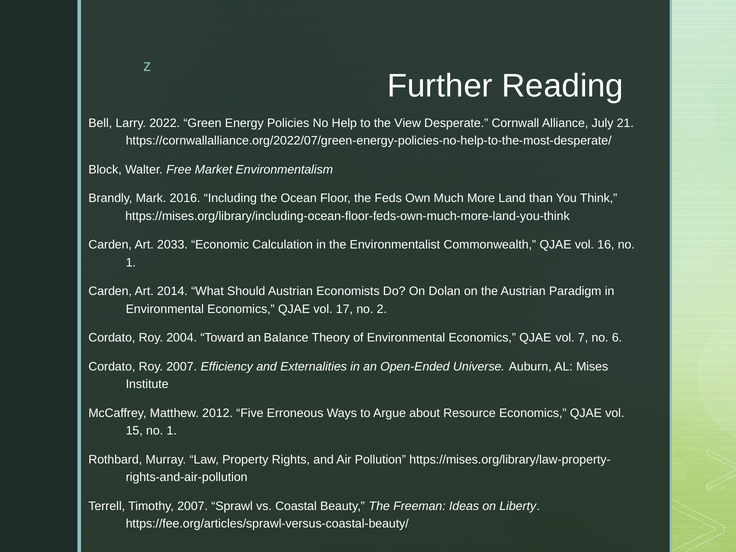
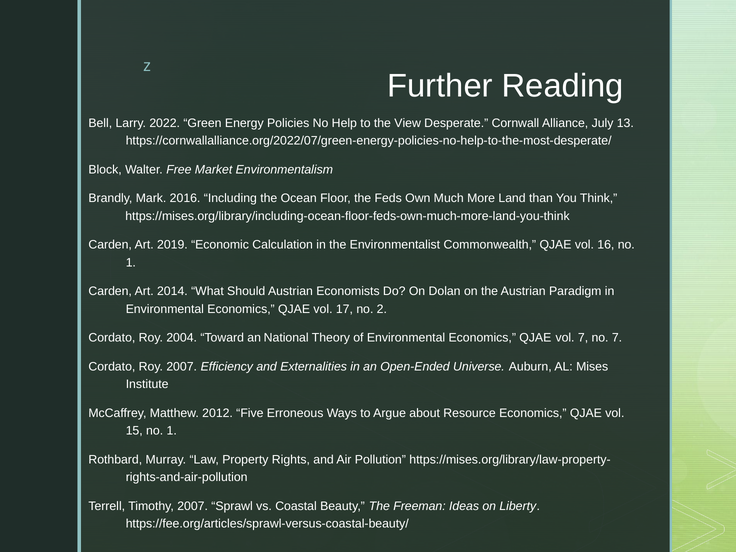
21: 21 -> 13 (625, 123)
2033: 2033 -> 2019 (172, 245)
Balance: Balance -> National (286, 338)
no 6: 6 -> 7 (617, 338)
